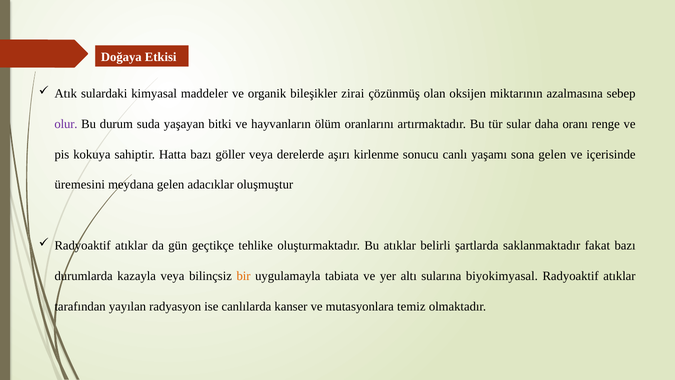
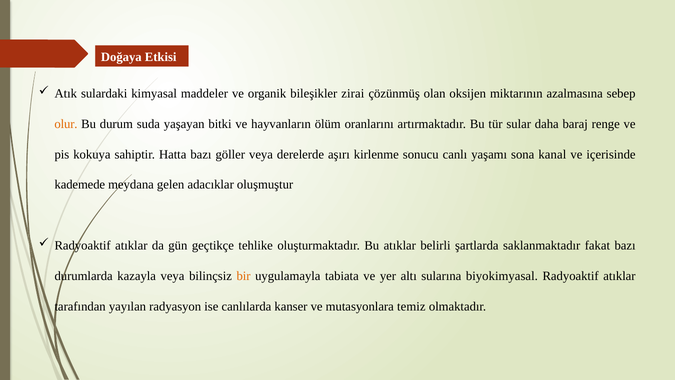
olur colour: purple -> orange (66, 124)
oranı: oranı -> baraj (575, 124)
sona gelen: gelen -> kanal (552, 154)
üremesini: üremesini -> kademede (80, 185)
